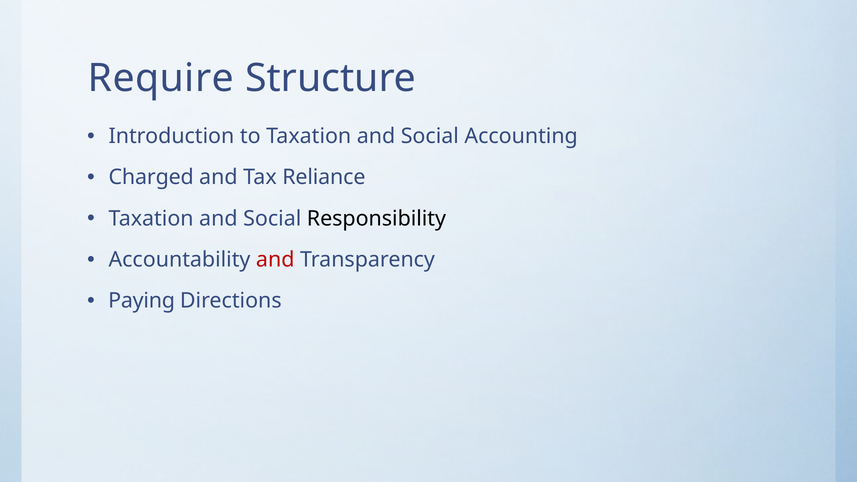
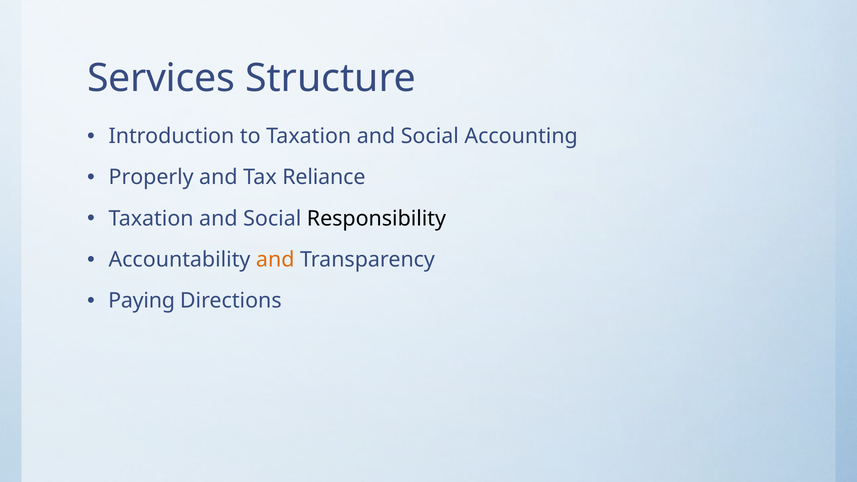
Require: Require -> Services (161, 78)
Charged: Charged -> Properly (151, 177)
and colour: red -> orange (275, 260)
